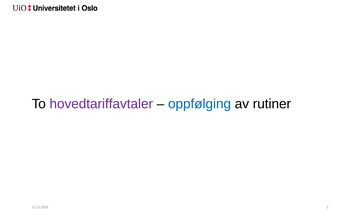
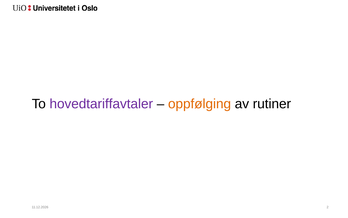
oppfølging colour: blue -> orange (200, 104)
